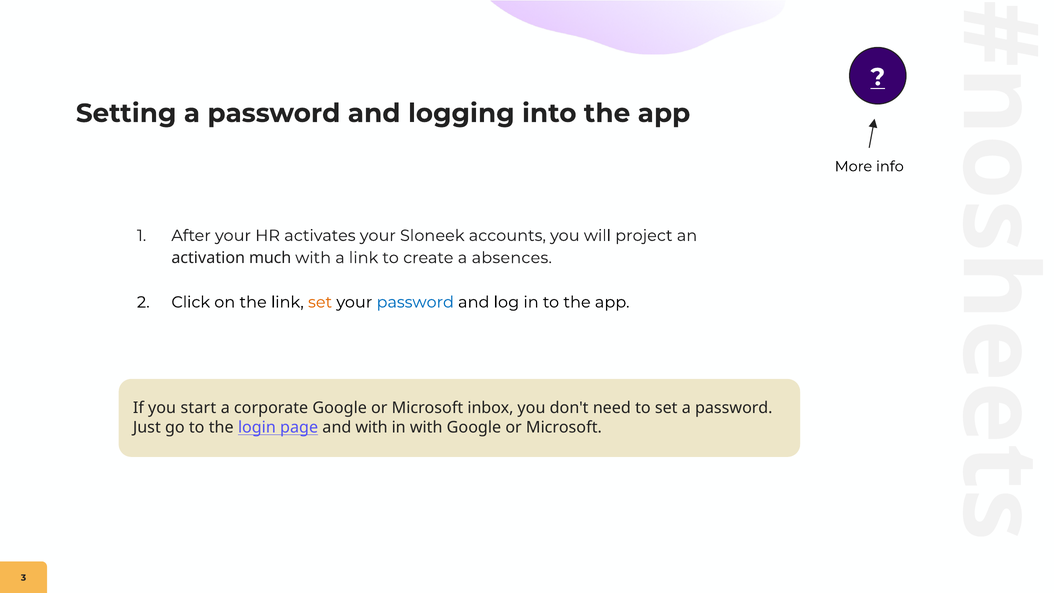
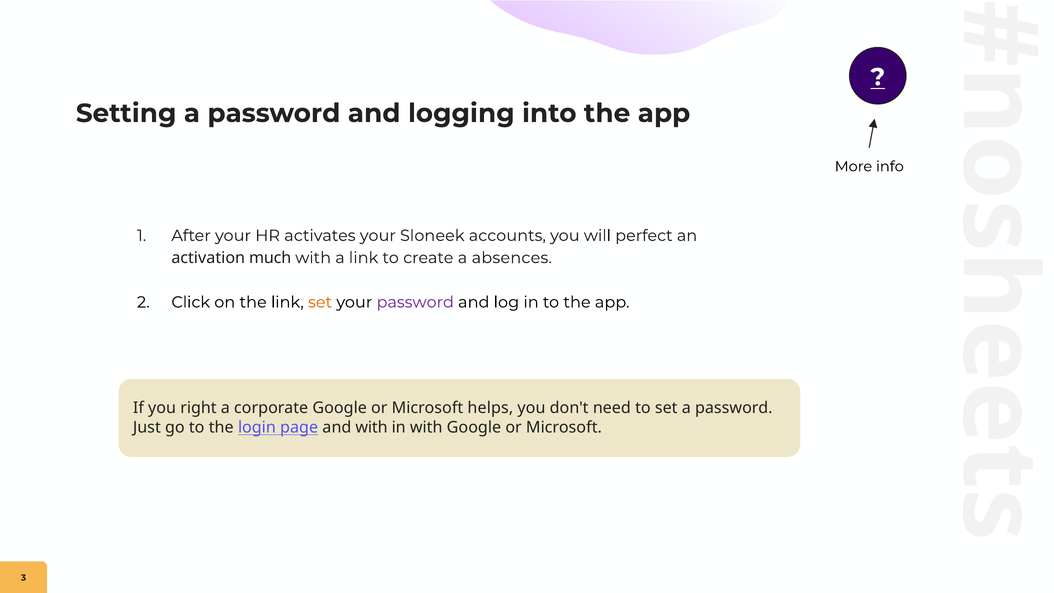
project: project -> perfect (644, 236)
password colour: blue -> purple (415, 302)
start: start -> right (198, 408)
inbox: inbox -> helps (490, 408)
